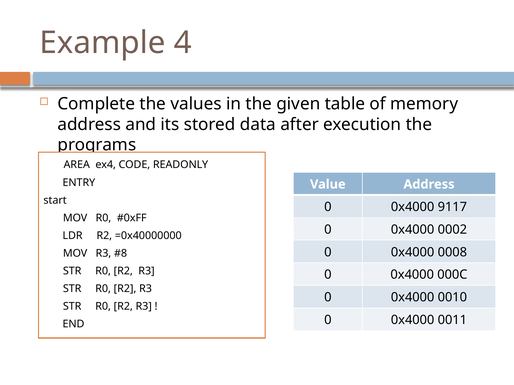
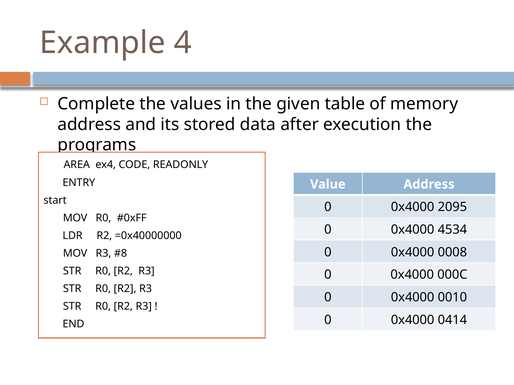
9117: 9117 -> 2095 (452, 207)
0002: 0002 -> 4534 (452, 230)
0011: 0011 -> 0414 (452, 320)
